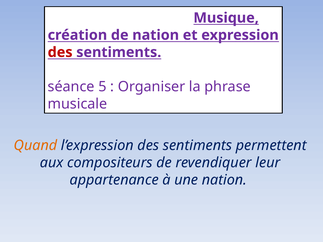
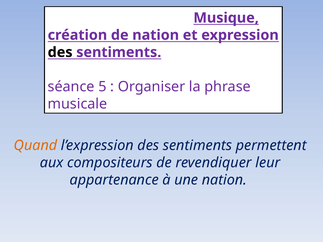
des colour: red -> black (60, 52)
